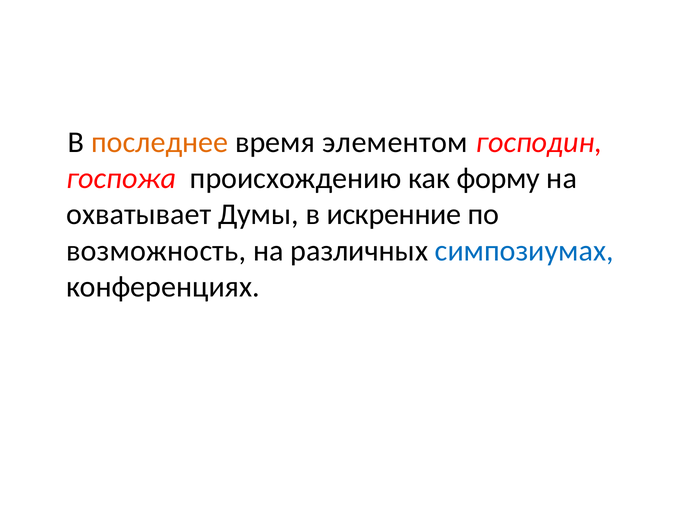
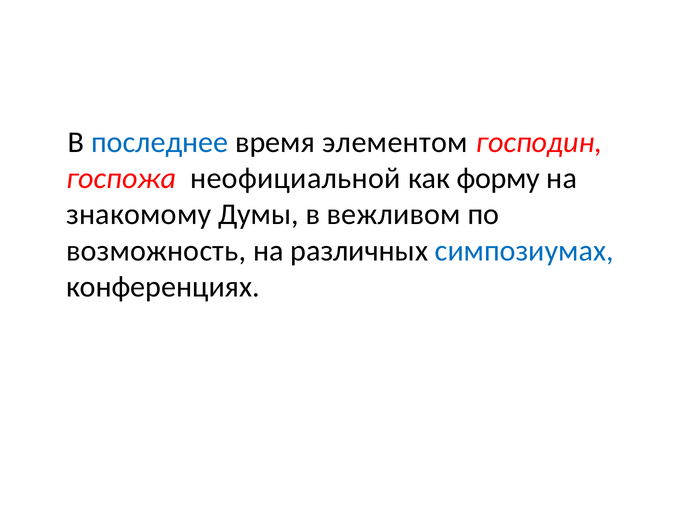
последнее colour: orange -> blue (160, 142)
происхождению: происхождению -> неофициальной (295, 178)
охватывает: охватывает -> знакомому (139, 215)
искренние: искренние -> вежливом (394, 215)
